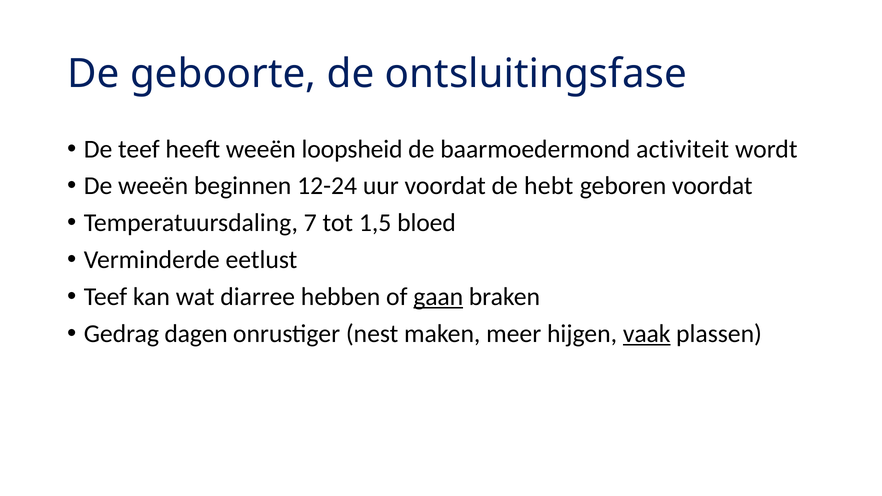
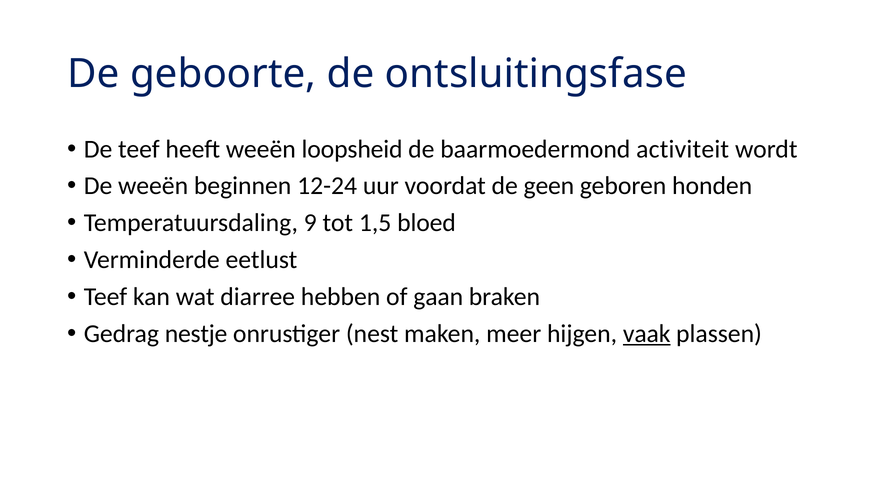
hebt: hebt -> geen (549, 186)
geboren voordat: voordat -> honden (712, 186)
7: 7 -> 9 (310, 223)
gaan underline: present -> none (438, 297)
dagen: dagen -> nestje (196, 334)
